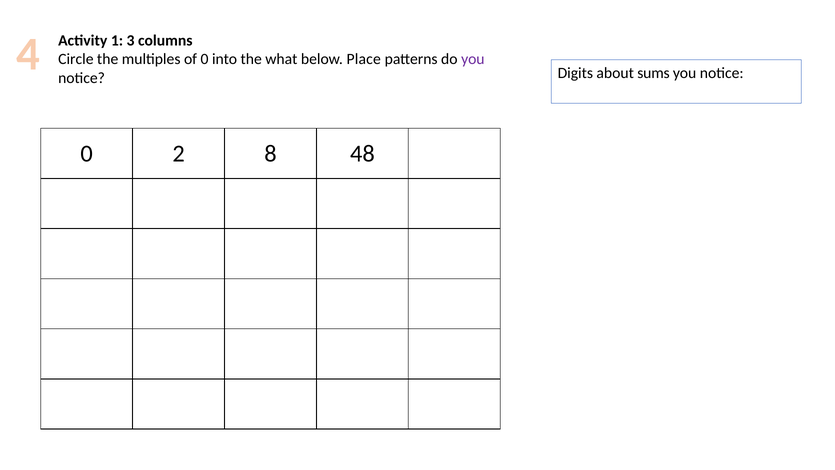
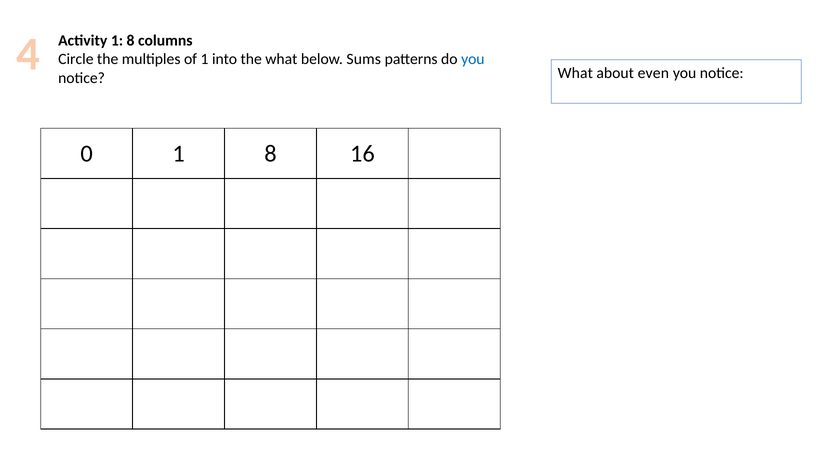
Activity 1 3: 3 -> 8 (131, 40)
of 0: 0 -> 1 (205, 59)
Place: Place -> Sums (364, 59)
you colour: purple -> blue (473, 59)
notice Digits: Digits -> What (575, 73)
sums: sums -> even (653, 73)
0 2: 2 -> 1 (179, 154)
48: 48 -> 16 (362, 154)
